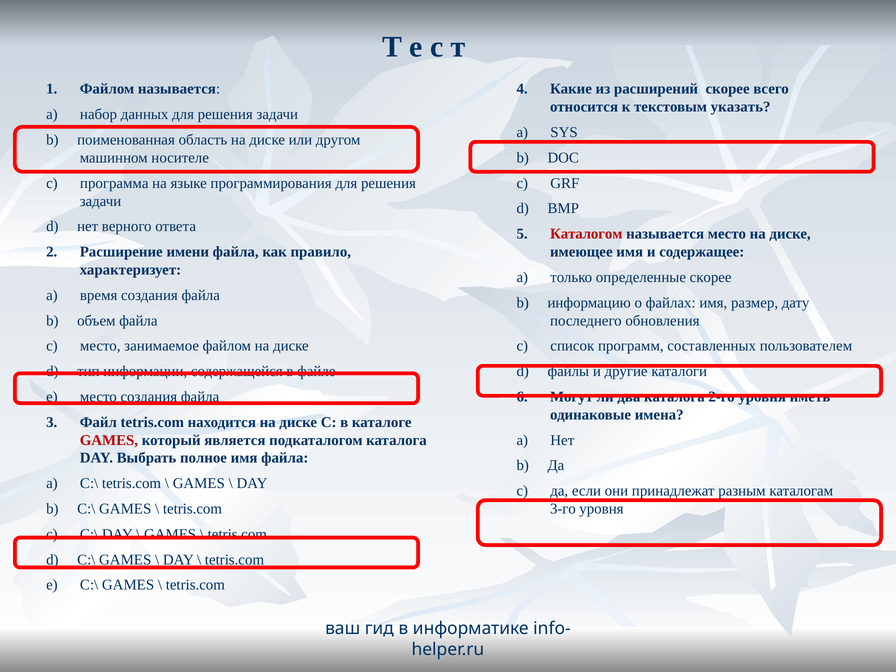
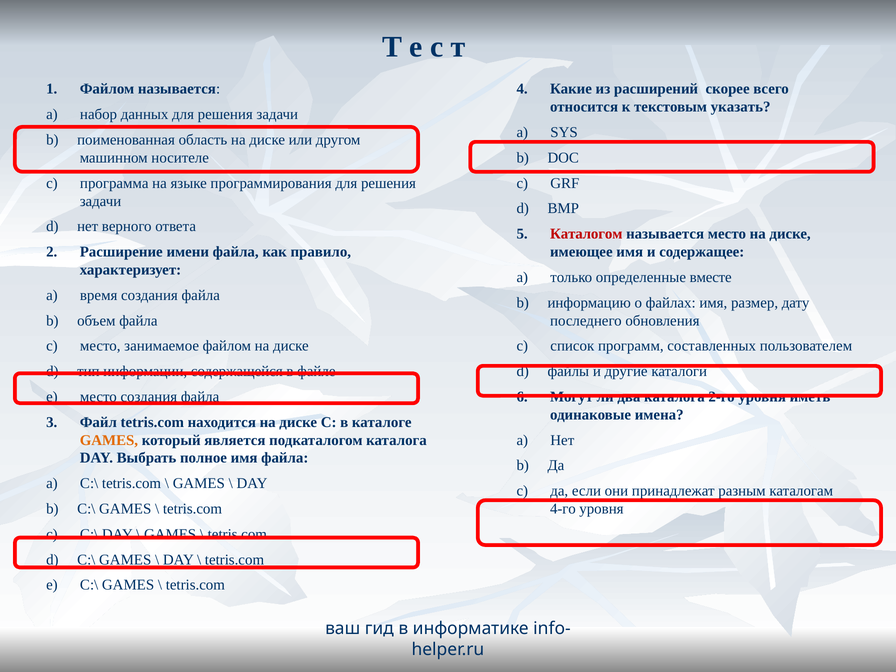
определенные скорее: скорее -> вместе (711, 277)
GAMES colour: red -> orange (109, 440)
3-го: 3-го -> 4-го (563, 509)
